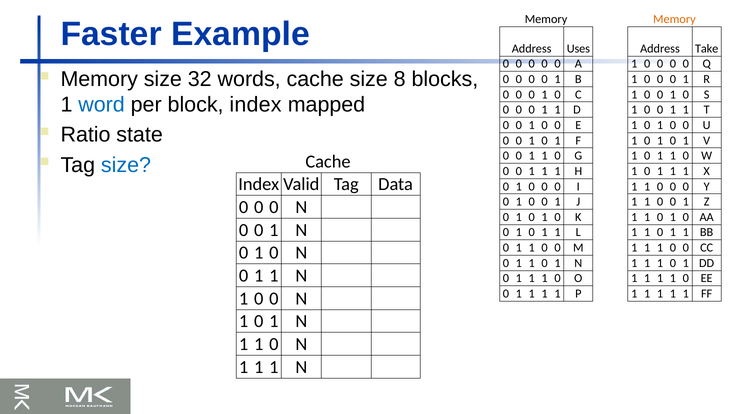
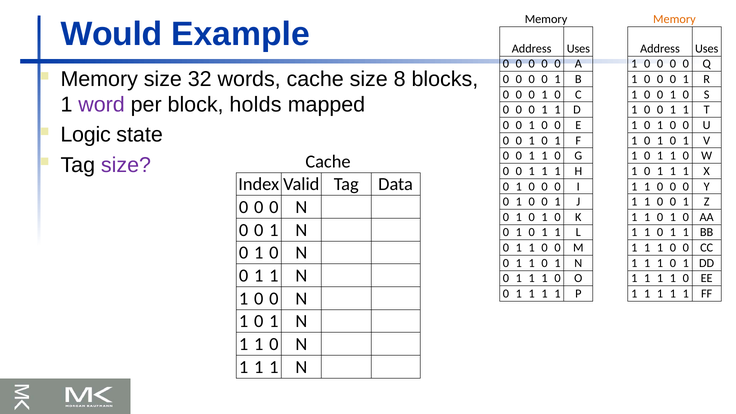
Faster: Faster -> Would (111, 34)
Take: Take -> Uses (707, 49)
word colour: blue -> purple (102, 105)
index: index -> holds (256, 105)
Ratio: Ratio -> Logic (86, 135)
size colour: blue -> purple (126, 165)
